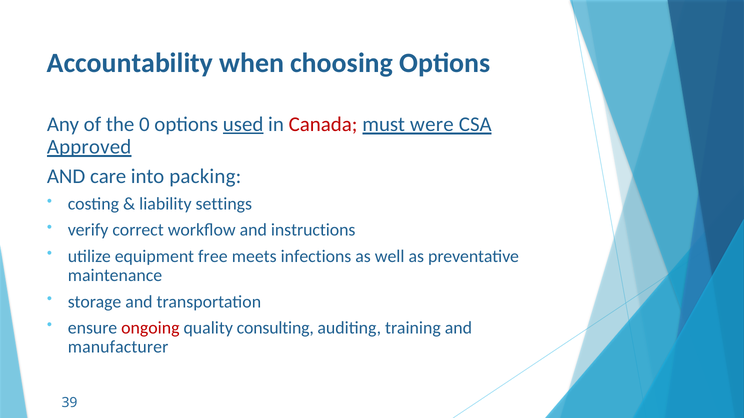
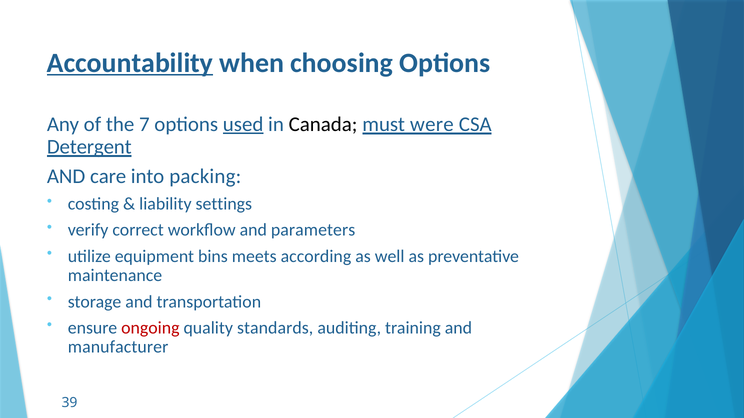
Accountability underline: none -> present (130, 63)
0: 0 -> 7 (144, 124)
Canada colour: red -> black (323, 124)
Approved: Approved -> Detergent (89, 147)
instructions: instructions -> parameters (313, 230)
free: free -> bins (213, 257)
infections: infections -> according (316, 257)
consulting: consulting -> standards (275, 328)
